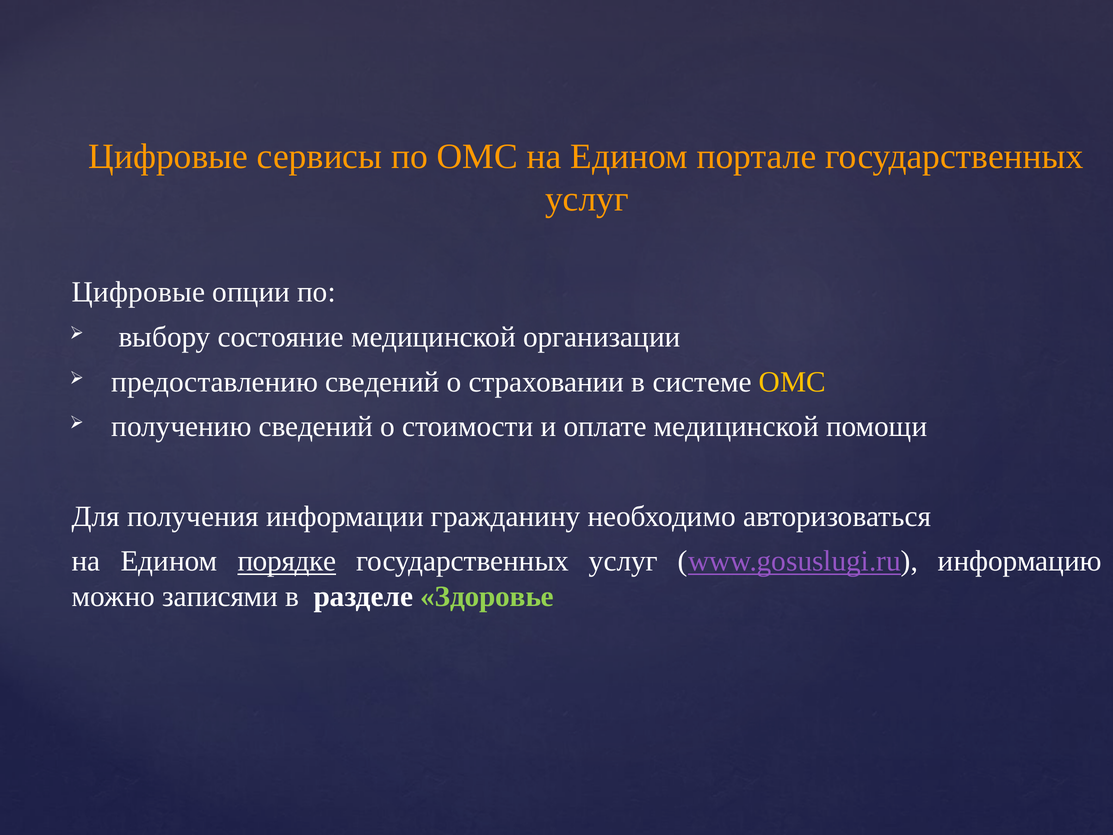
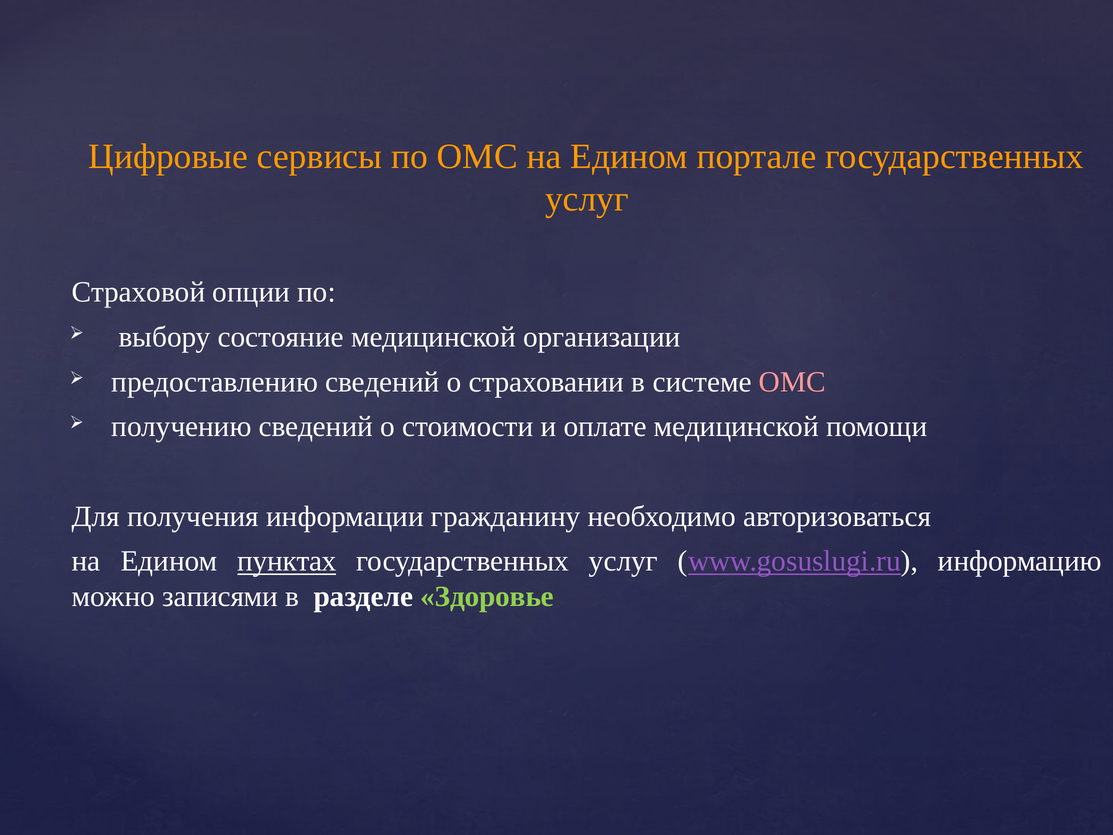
Цифровые: Цифровые -> Страховой (139, 292)
ОМС colour: yellow -> pink (792, 382)
порядке: порядке -> пунктах (287, 561)
